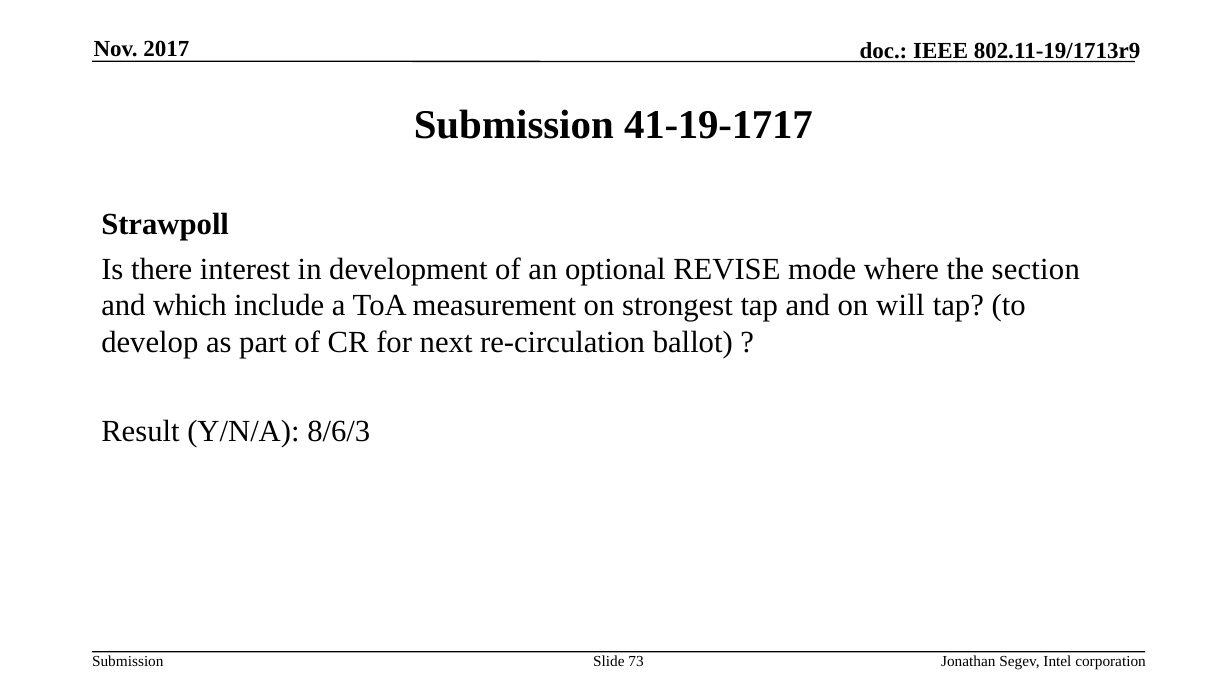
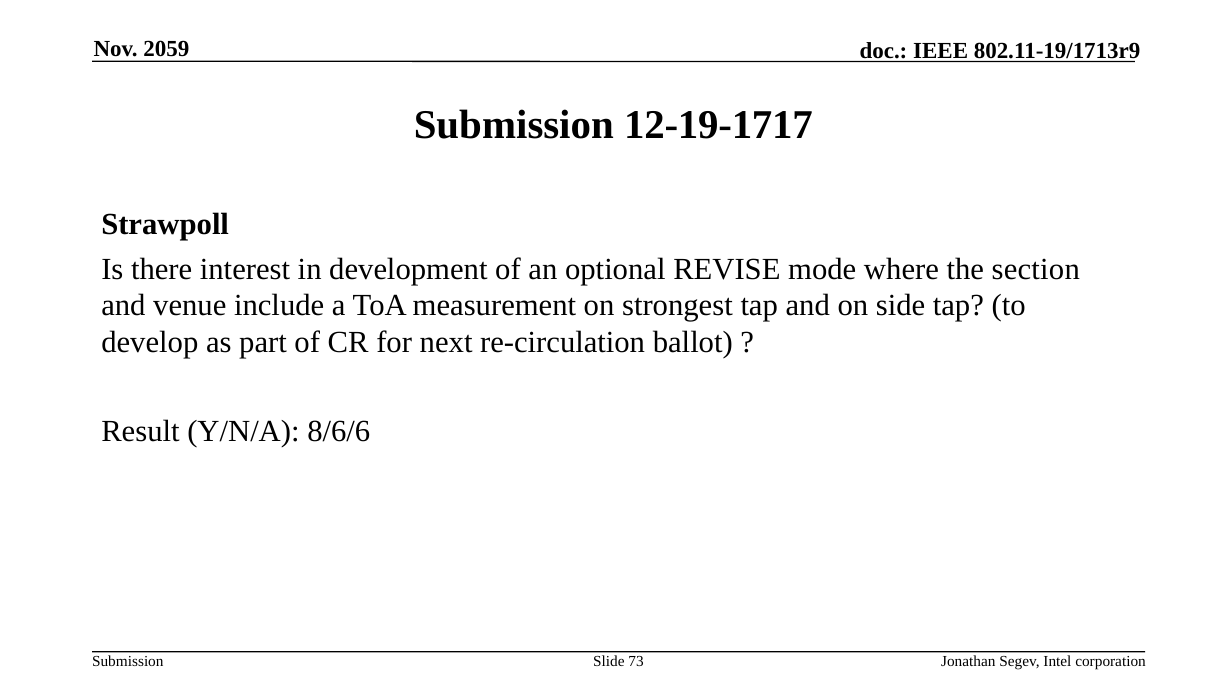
2017: 2017 -> 2059 (166, 49)
41-19-1717: 41-19-1717 -> 12-19-1717 (718, 125)
which: which -> venue (190, 306)
will: will -> side (901, 306)
8/6/3: 8/6/3 -> 8/6/6 (339, 432)
